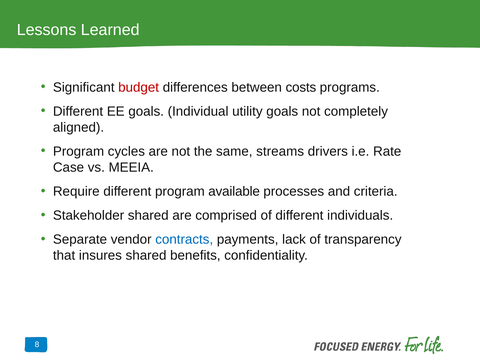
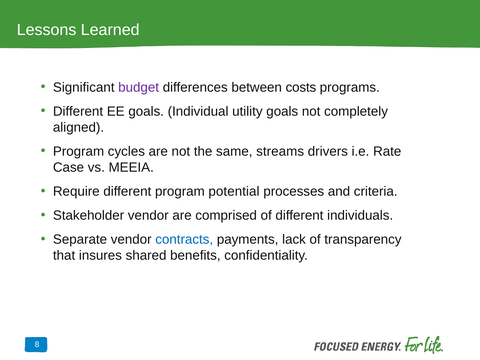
budget colour: red -> purple (139, 87)
available: available -> potential (234, 191)
Stakeholder shared: shared -> vendor (148, 215)
